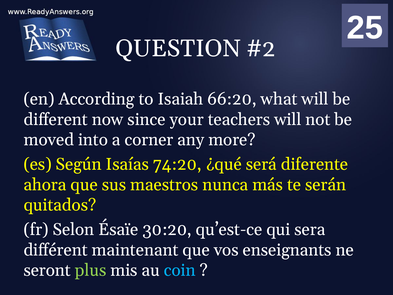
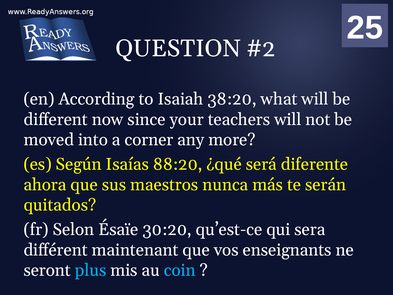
66:20: 66:20 -> 38:20 (232, 99)
74:20: 74:20 -> 88:20 (178, 164)
plus colour: light green -> light blue (91, 270)
